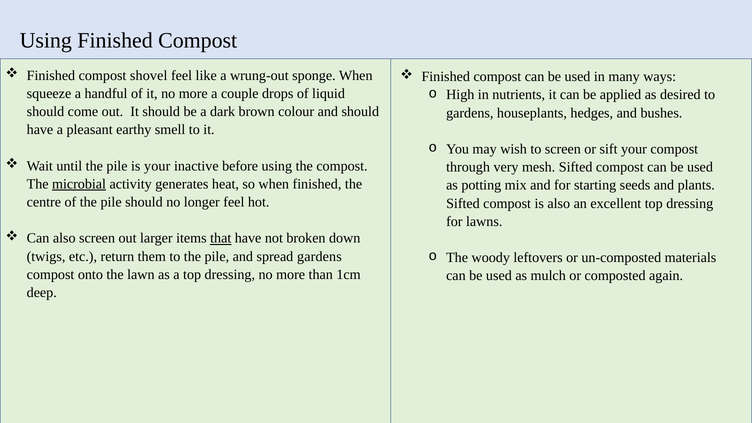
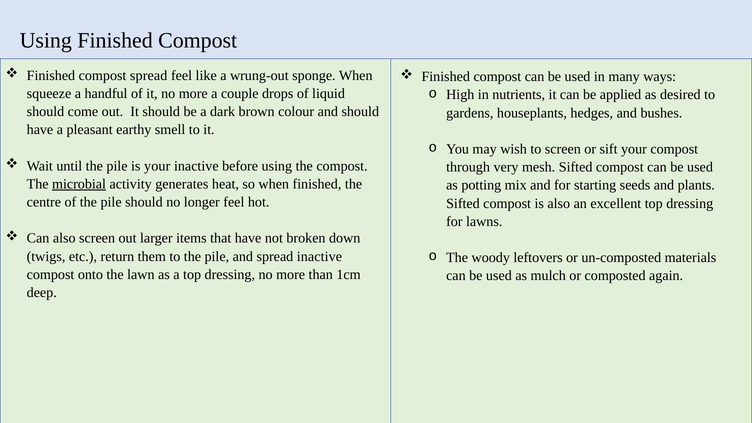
compost shovel: shovel -> spread (149, 75)
that underline: present -> none (221, 238)
spread gardens: gardens -> inactive (319, 256)
